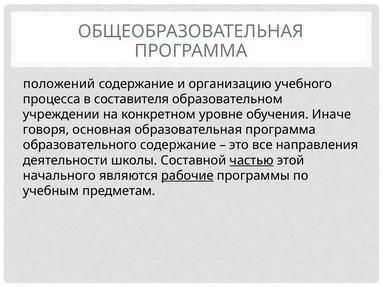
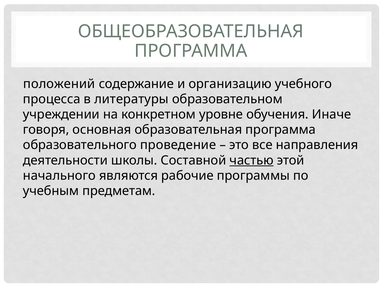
составителя: составителя -> литературы (131, 99)
образовательного содержание: содержание -> проведение (178, 145)
рабочие underline: present -> none (187, 176)
